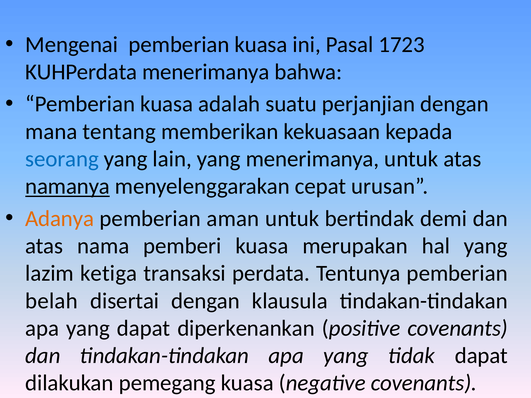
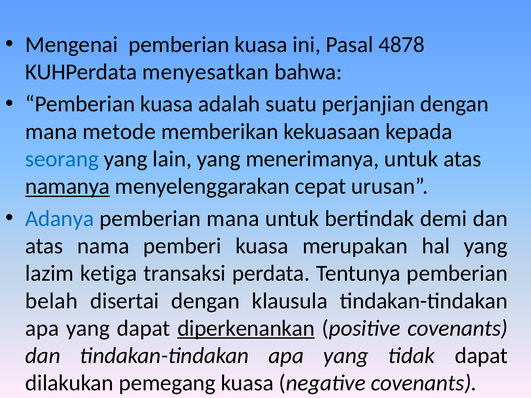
1723: 1723 -> 4878 (402, 45)
KUHPerdata menerimanya: menerimanya -> menyesatkan (206, 72)
tentang: tentang -> metode (119, 132)
Adanya colour: orange -> blue (60, 219)
pemberian aman: aman -> mana (233, 219)
diperkenankan underline: none -> present (246, 328)
